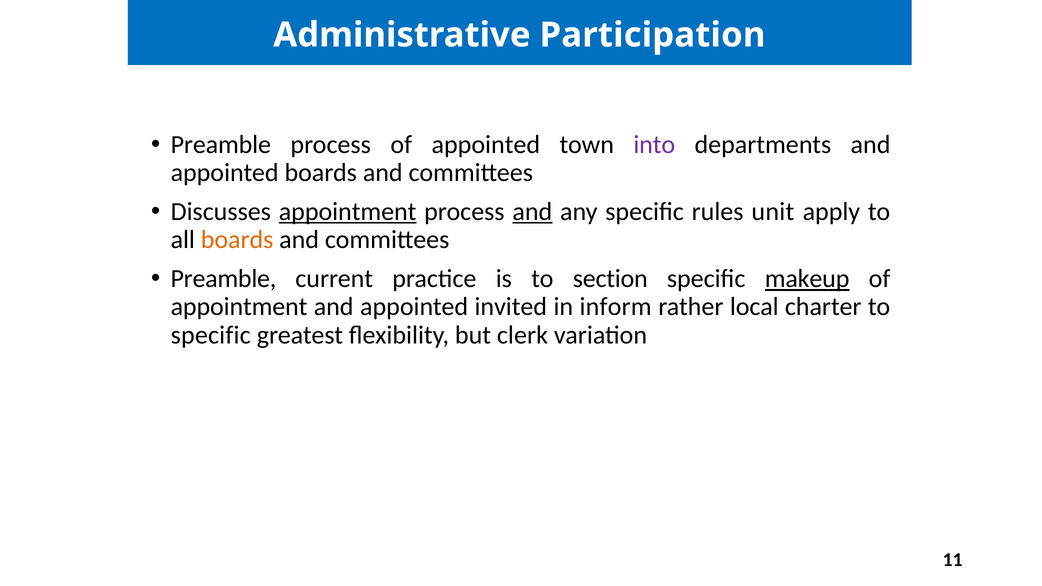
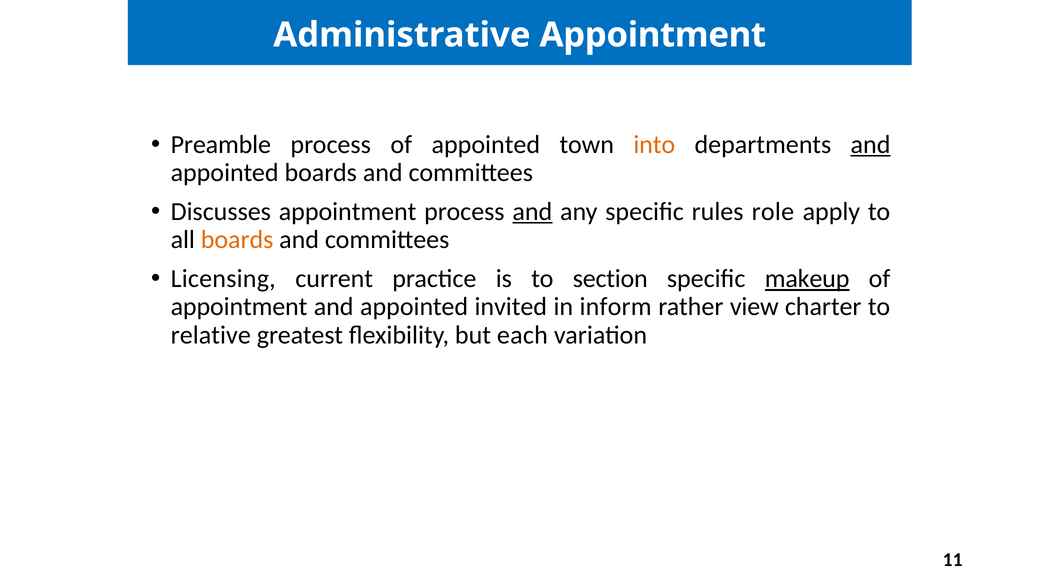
Administrative Participation: Participation -> Appointment (653, 35)
into colour: purple -> orange (654, 145)
and underline: none -> present (871, 145)
appointment underline: present -> none (348, 212)
unit: unit -> role (773, 212)
Preamble: Preamble -> Licensing (223, 279)
local: local -> view (754, 307)
specific: specific -> relative (211, 335)
clerk: clerk -> each (522, 335)
